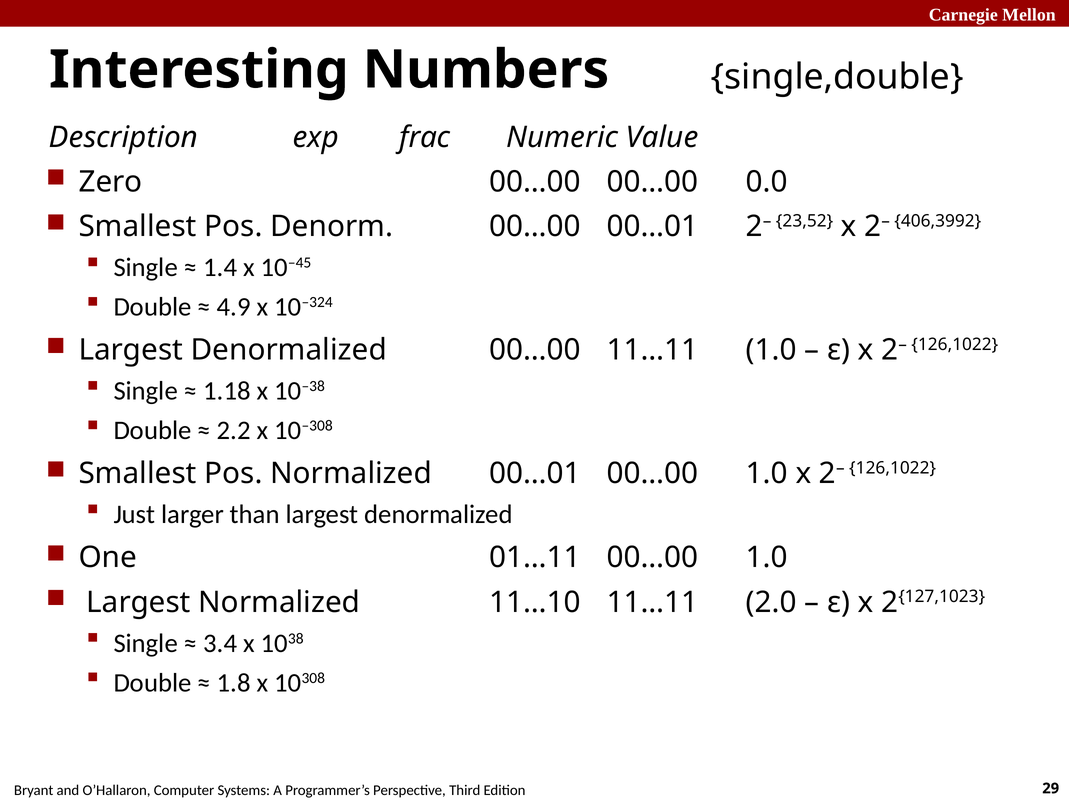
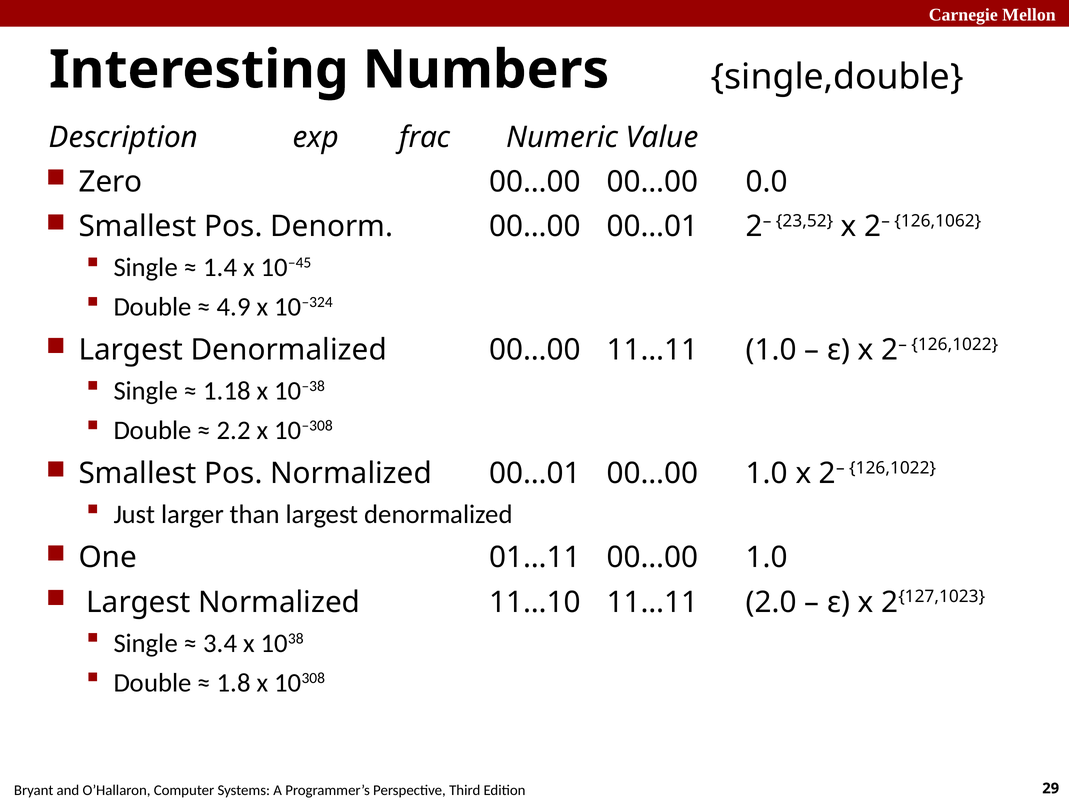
406,3992: 406,3992 -> 126,1062 (938, 221)
